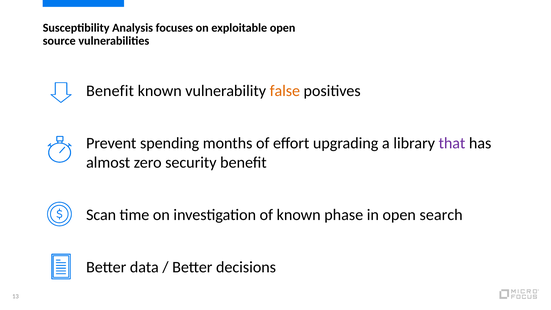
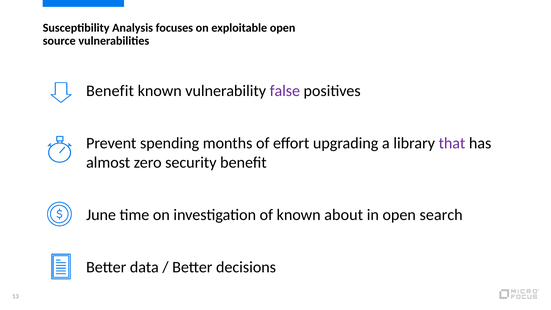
false colour: orange -> purple (285, 91)
Scan: Scan -> June (101, 215)
phase: phase -> about (344, 215)
